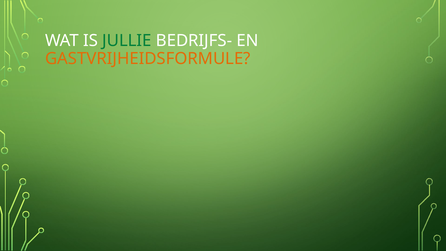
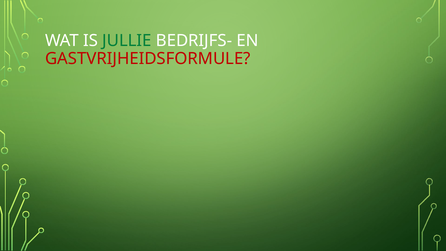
GASTVRIJHEIDSFORMULE colour: orange -> red (148, 59)
